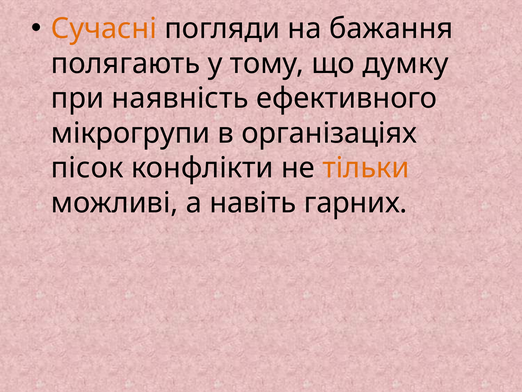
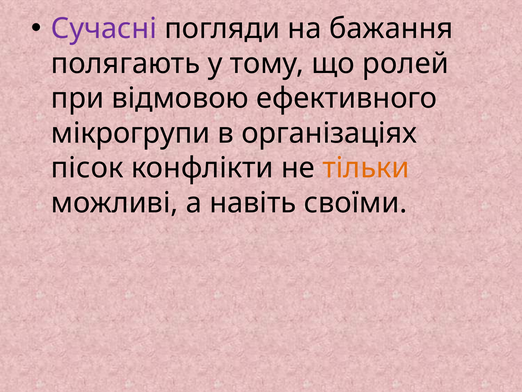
Сучасні colour: orange -> purple (104, 29)
думку: думку -> ролей (406, 63)
наявність: наявність -> відмовою (180, 98)
гарних: гарних -> своїми (356, 203)
